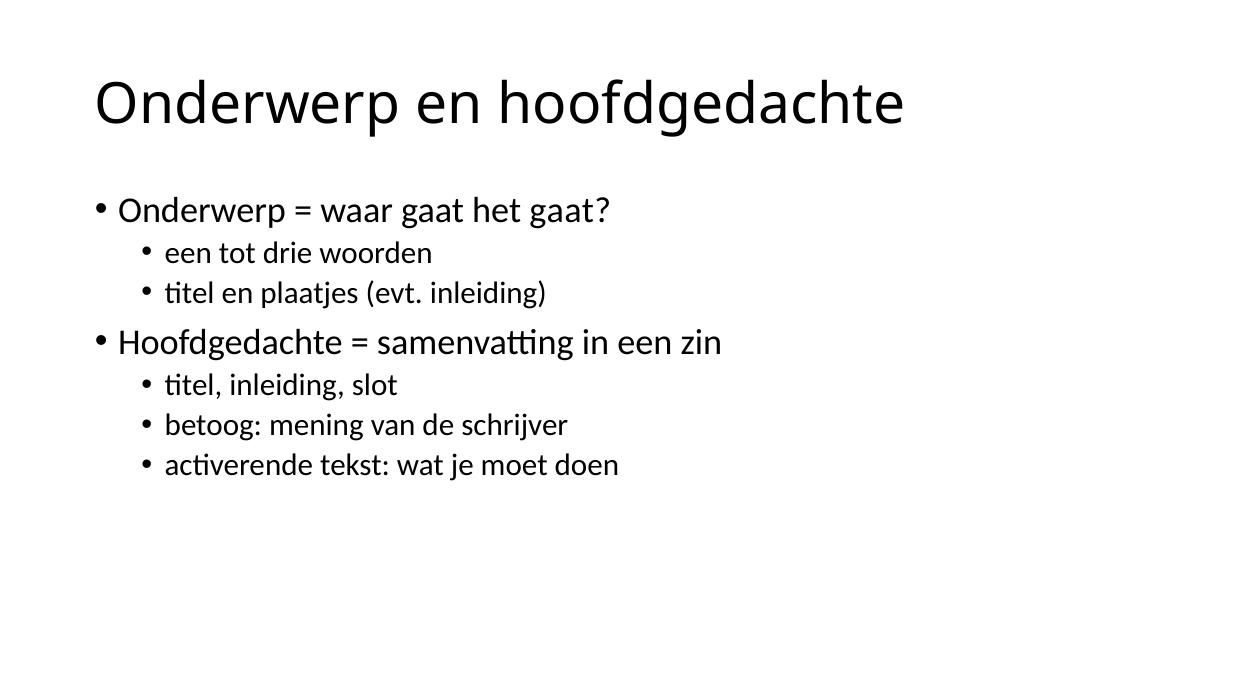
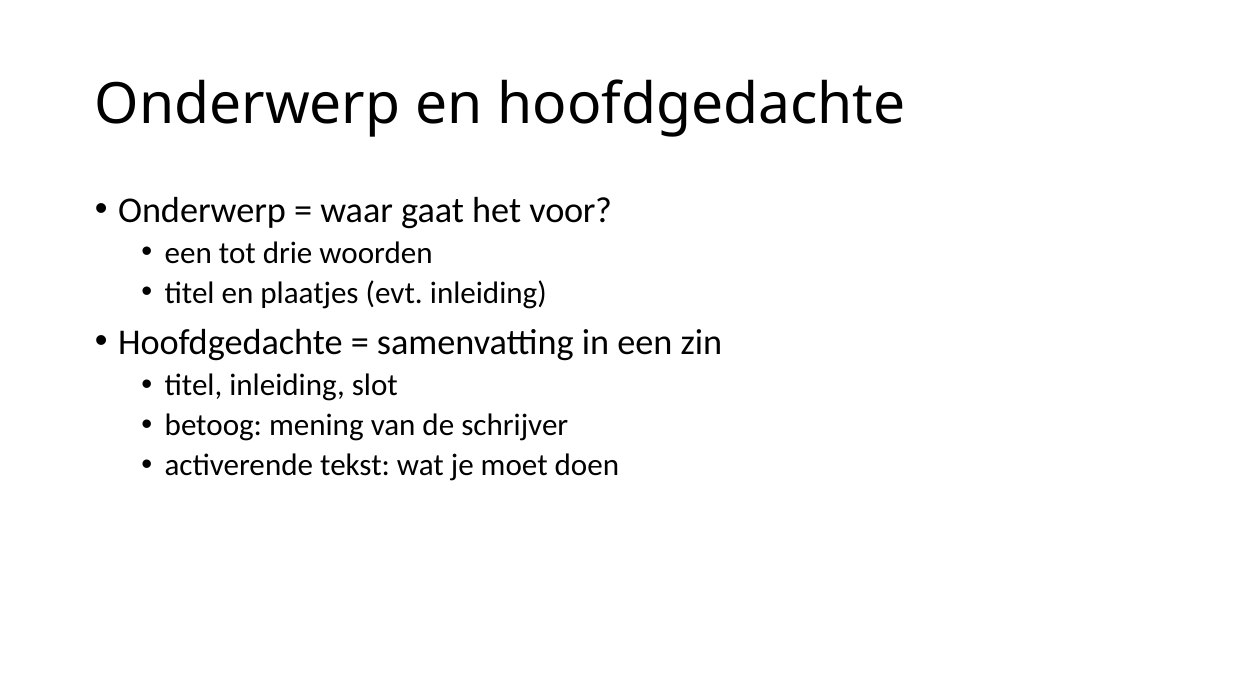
het gaat: gaat -> voor (571, 210)
